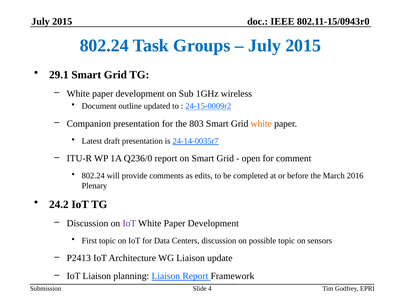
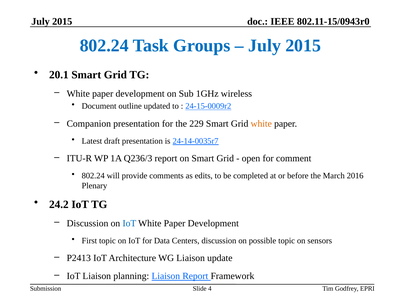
29.1: 29.1 -> 20.1 (59, 75)
803: 803 -> 229 (196, 124)
Q236/0: Q236/0 -> Q236/3 (138, 158)
IoT colour: purple -> blue (129, 223)
